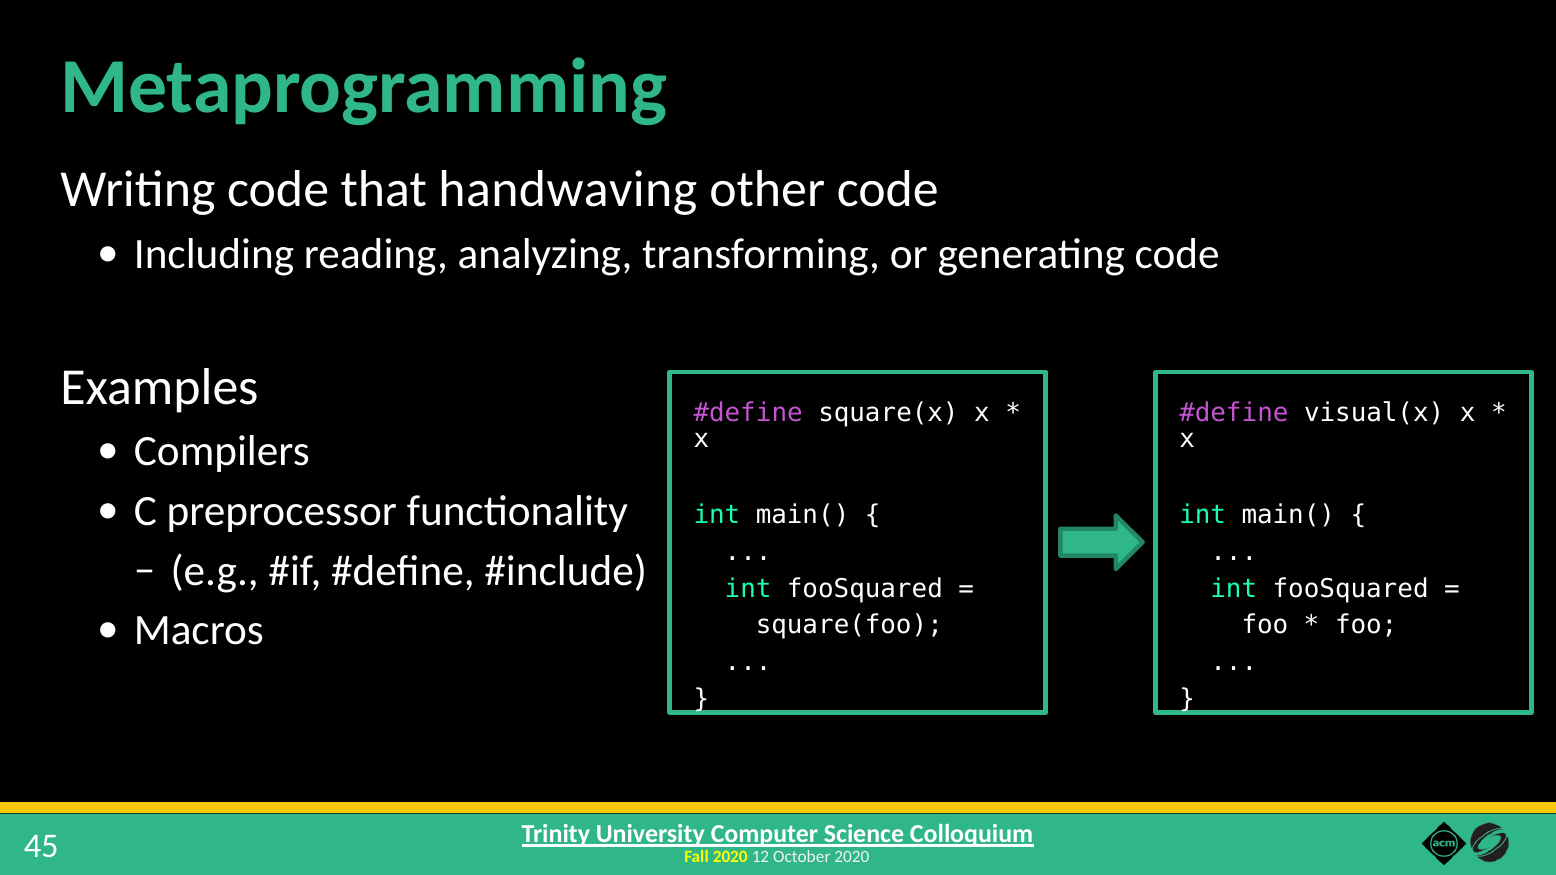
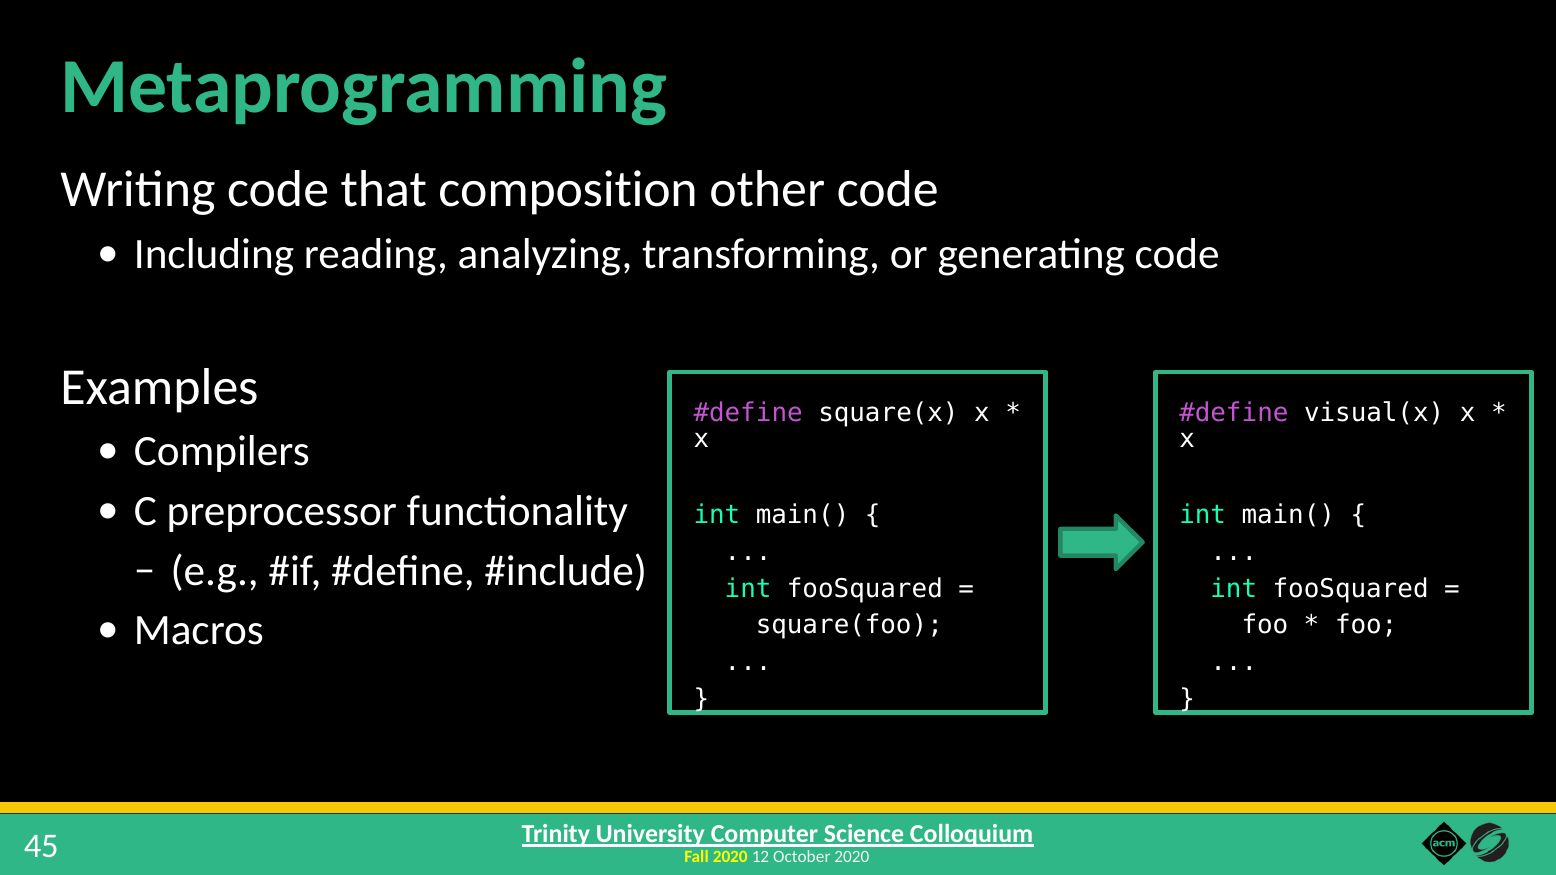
handwaving: handwaving -> composition (568, 190)
